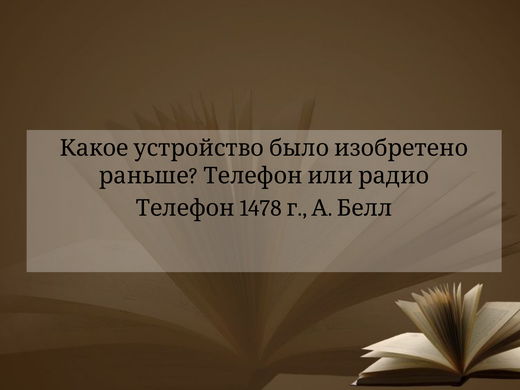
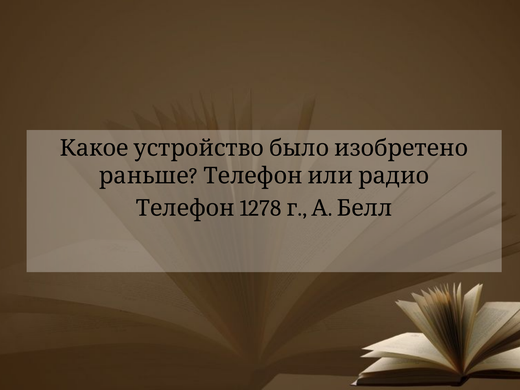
1478: 1478 -> 1278 (261, 208)
